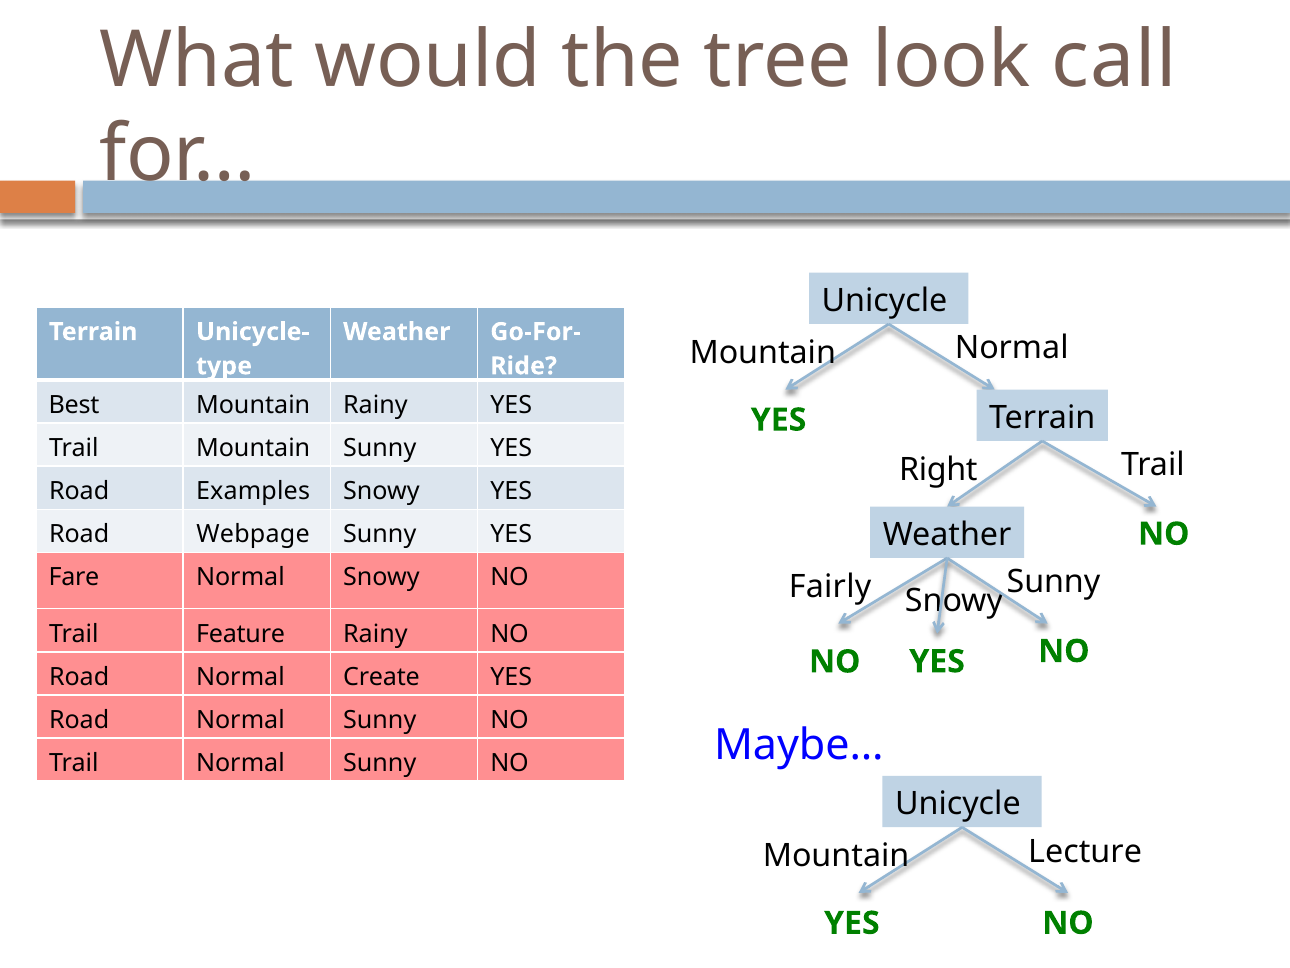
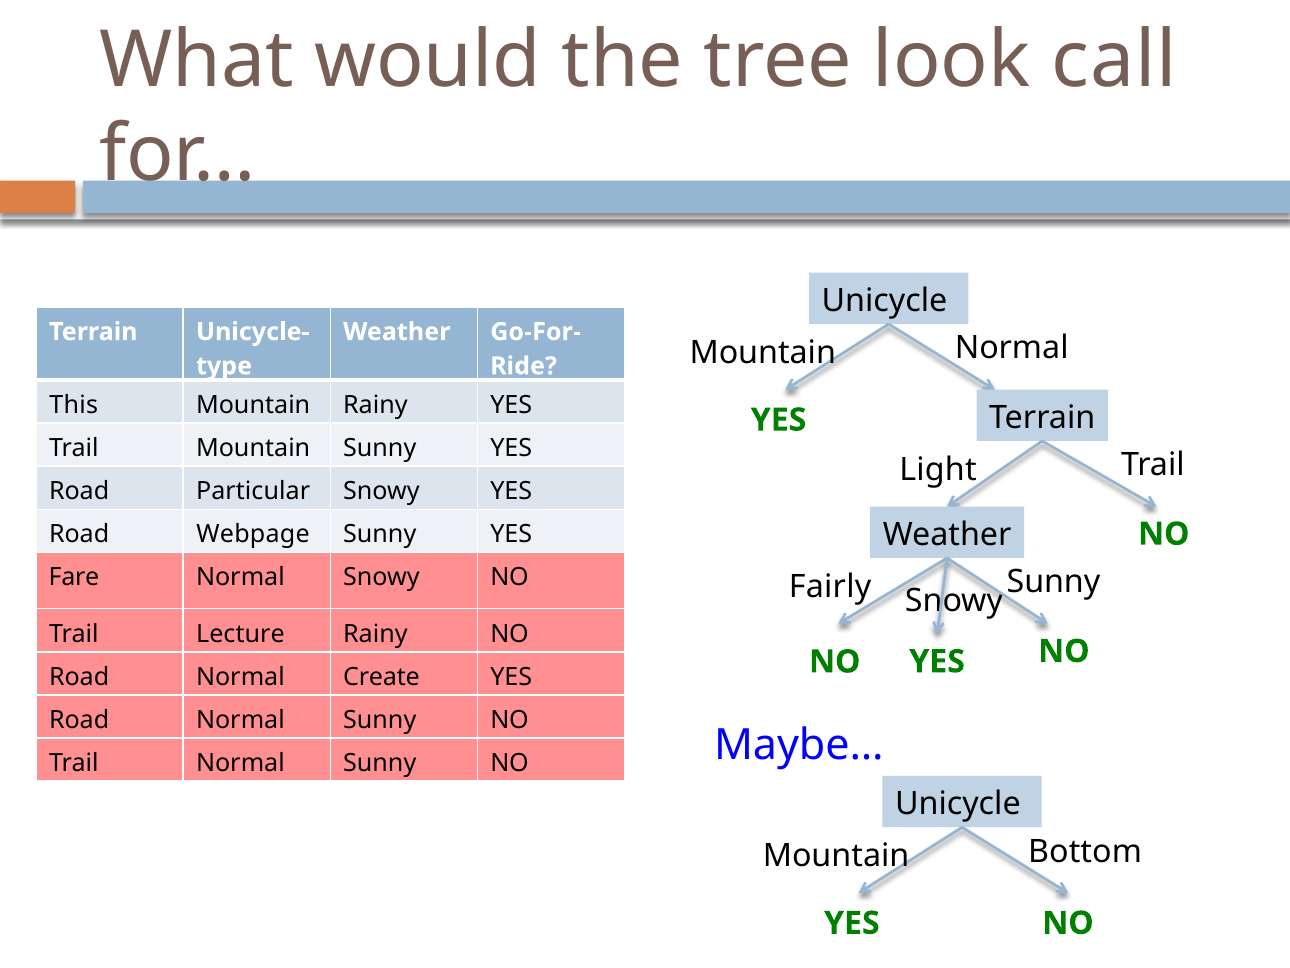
Best: Best -> This (74, 405)
Right: Right -> Light (938, 469)
Examples: Examples -> Particular (253, 491)
Feature: Feature -> Lecture (240, 633)
Lecture: Lecture -> Bottom (1085, 851)
